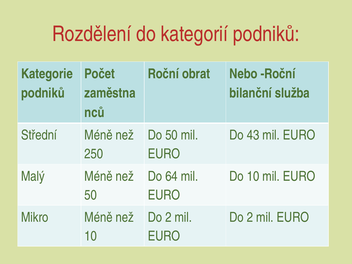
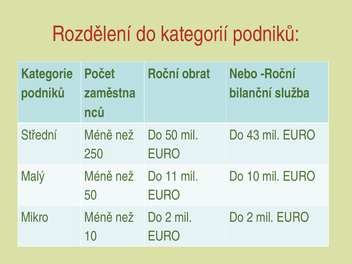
64: 64 -> 11 (171, 176)
